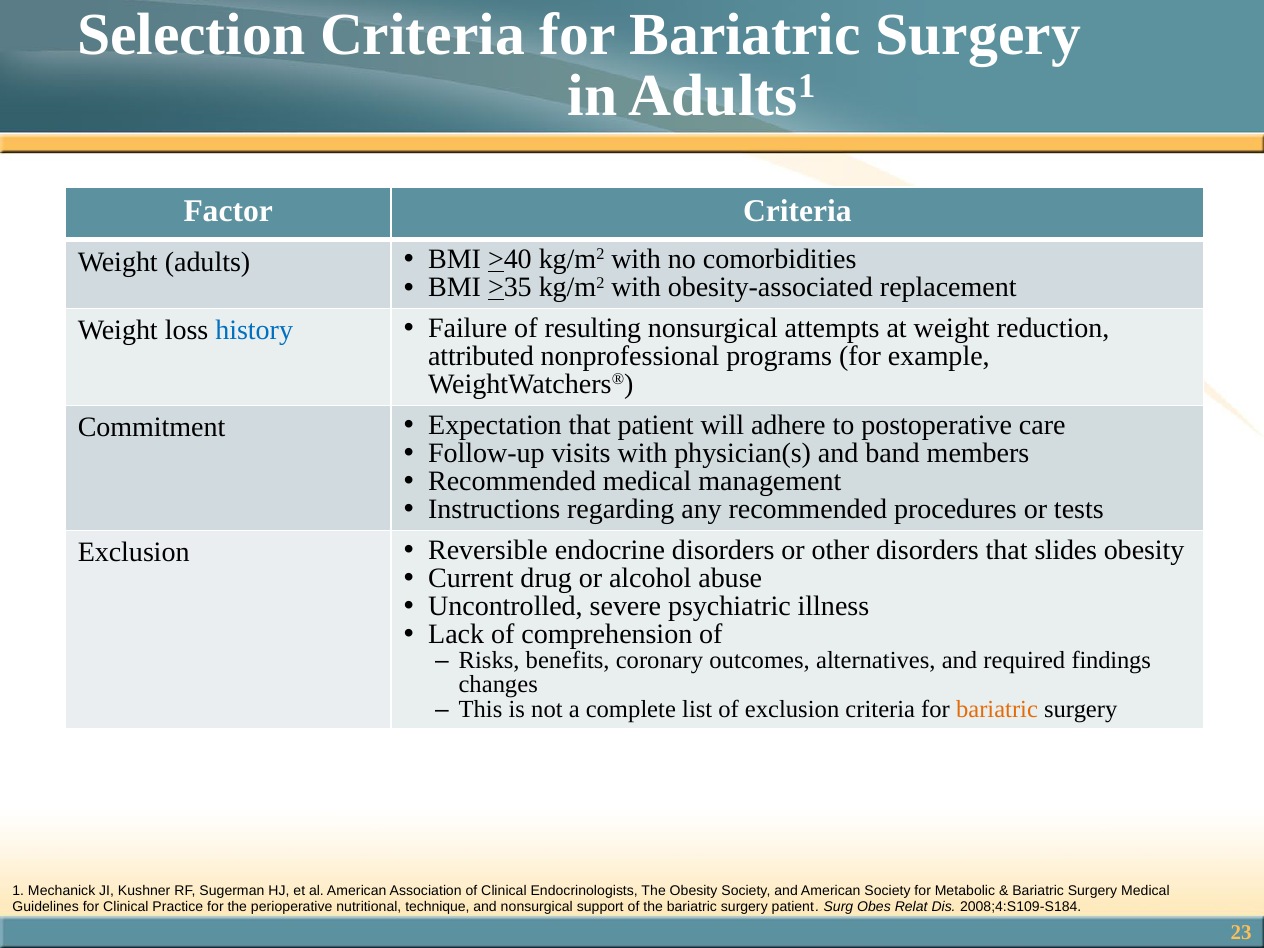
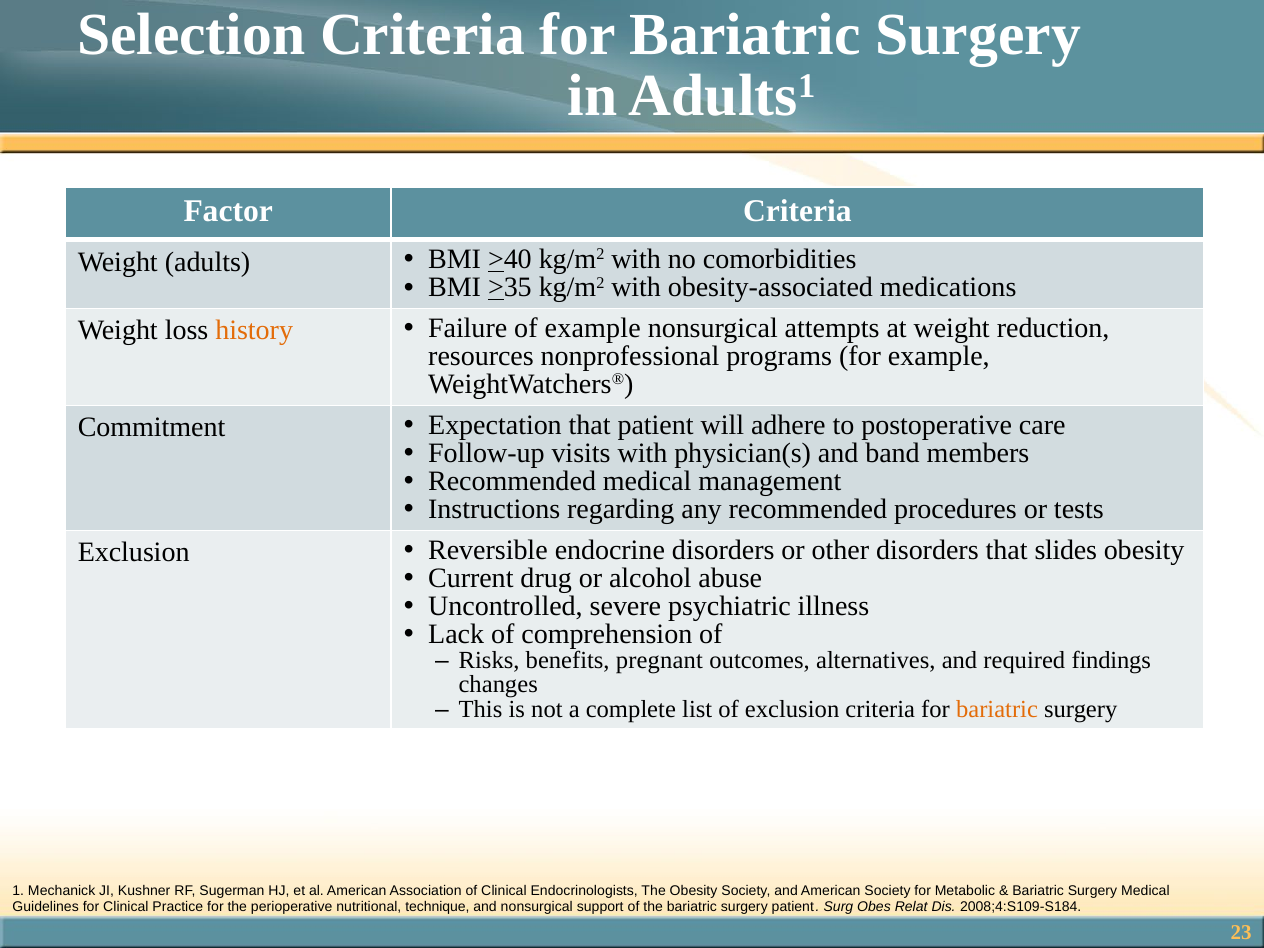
replacement: replacement -> medications (948, 287)
history colour: blue -> orange (254, 331)
of resulting: resulting -> example (593, 328)
attributed: attributed -> resources (481, 356)
coronary: coronary -> pregnant (659, 660)
